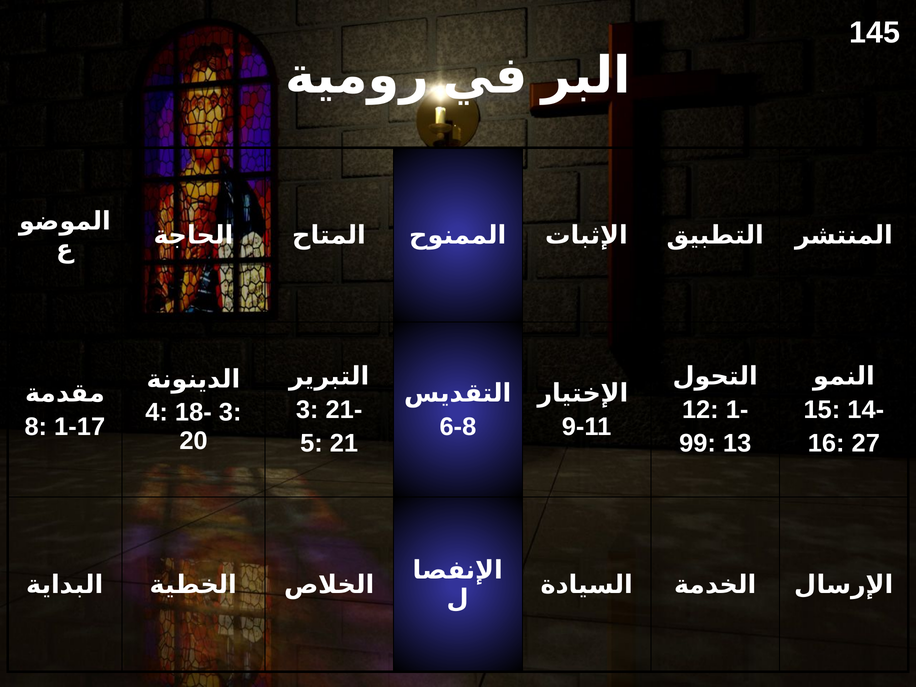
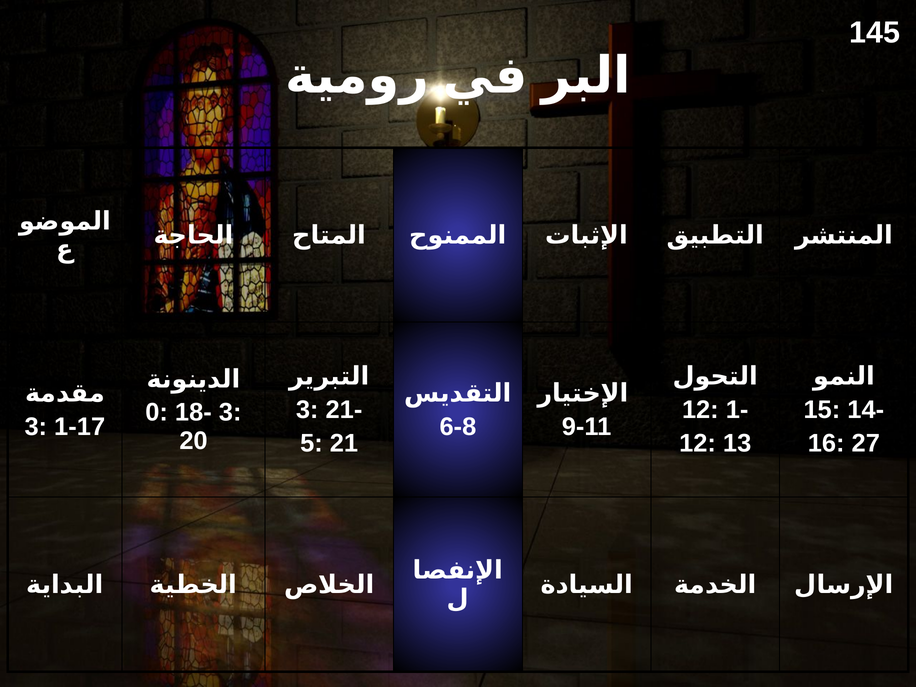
4: 4 -> 0 (157, 413)
8: 8 -> 3 (36, 427)
99: 99 -> 12 (698, 444)
